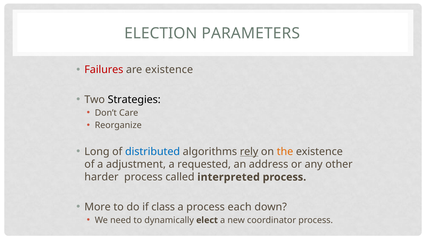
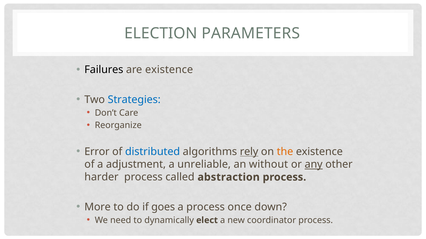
Failures colour: red -> black (104, 70)
Strategies colour: black -> blue (134, 100)
Long: Long -> Error (97, 152)
requested: requested -> unreliable (204, 165)
address: address -> without (269, 165)
any underline: none -> present (314, 165)
interpreted: interpreted -> abstraction (229, 178)
class: class -> goes (163, 207)
each: each -> once (240, 207)
